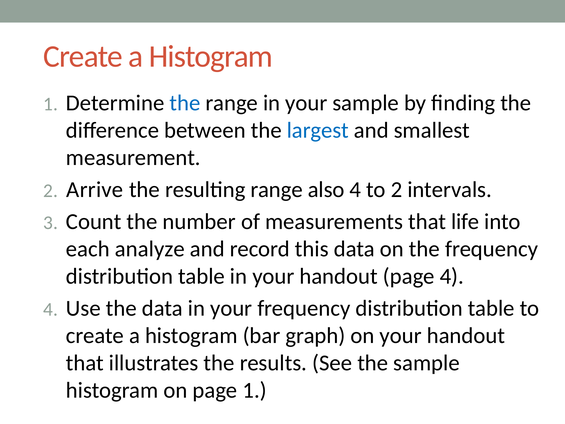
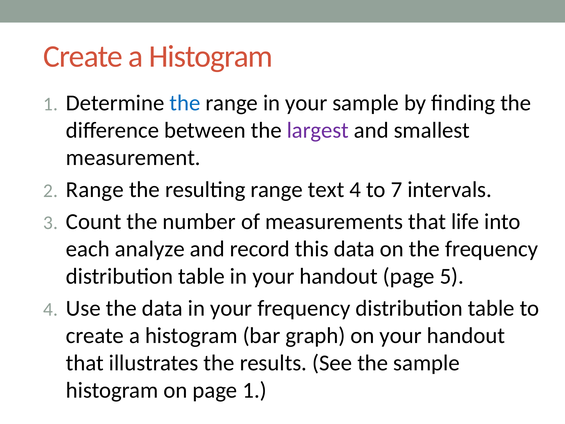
largest colour: blue -> purple (318, 130)
2 Arrive: Arrive -> Range (95, 189)
also: also -> text (326, 189)
to 2: 2 -> 7 (396, 189)
page 4: 4 -> 5 (452, 276)
